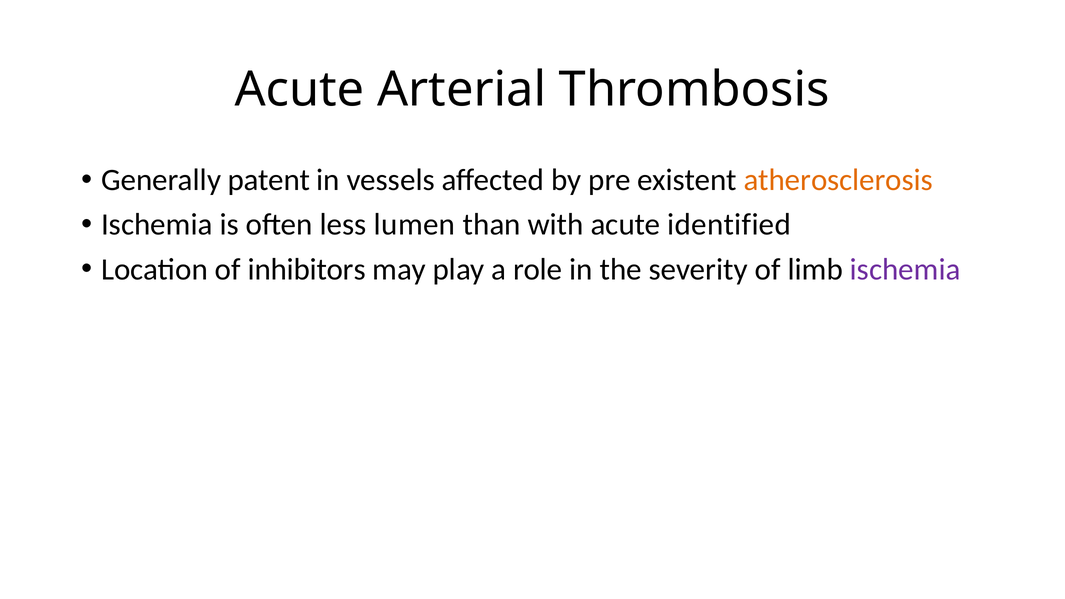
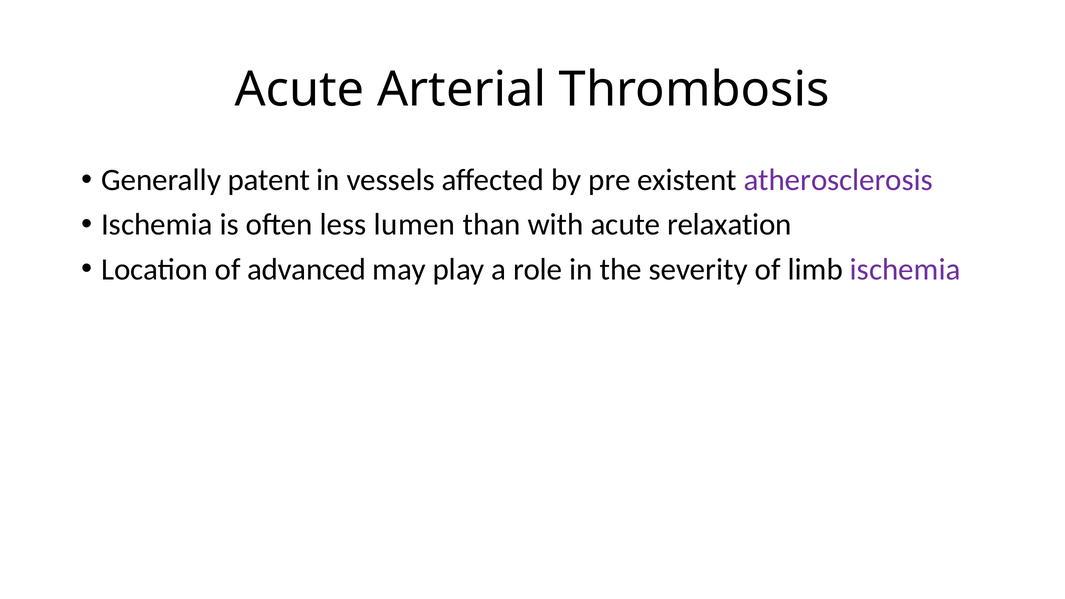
atherosclerosis colour: orange -> purple (838, 180)
identified: identified -> relaxation (729, 225)
inhibitors: inhibitors -> advanced (307, 269)
